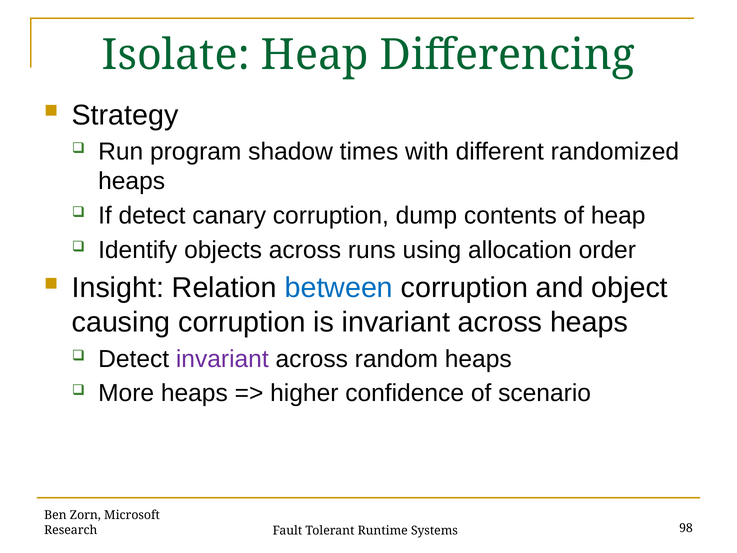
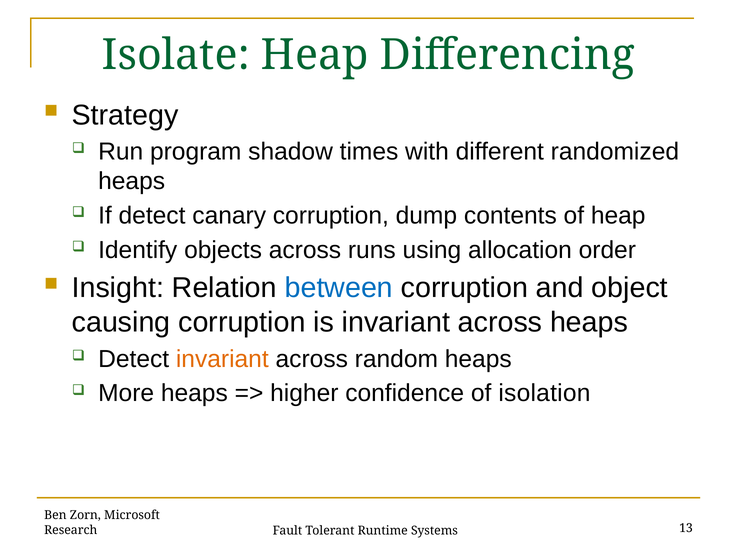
invariant colour: purple -> orange (222, 359)
scenario: scenario -> isolation (544, 393)
98: 98 -> 13 (686, 528)
